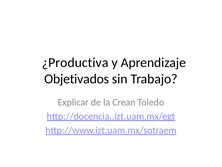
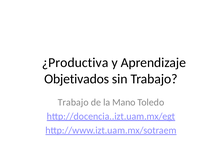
Explicar: Explicar -> Trabajo (73, 102)
Crean: Crean -> Mano (124, 102)
